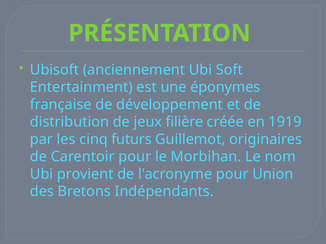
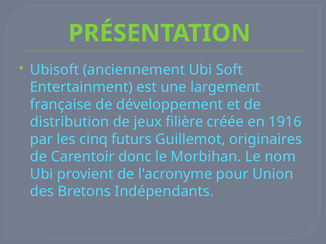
éponymes: éponymes -> largement (225, 87)
1919: 1919 -> 1916 (285, 122)
Carentoir pour: pour -> donc (135, 157)
